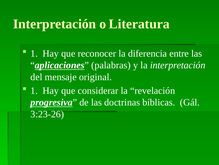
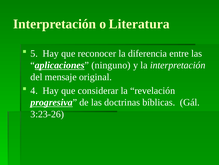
1: 1 -> 5 (34, 53)
palabras: palabras -> ninguno (111, 65)
1: 1 -> 4 (34, 90)
